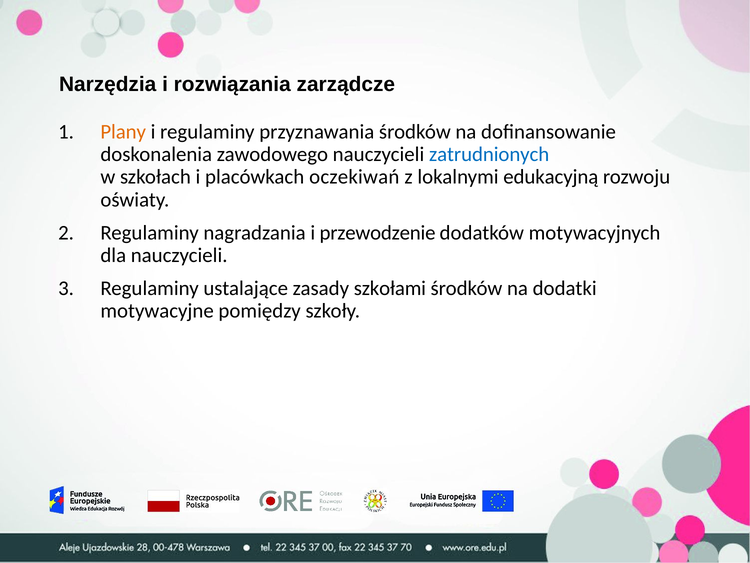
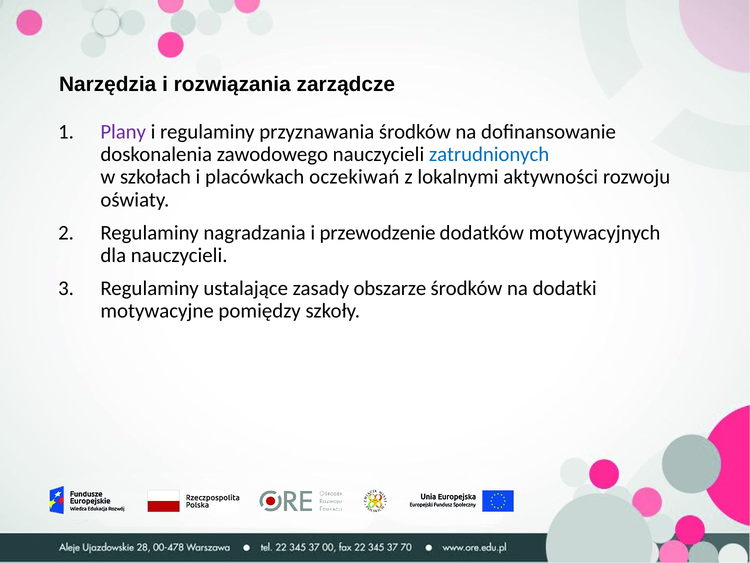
Plany colour: orange -> purple (123, 132)
edukacyjną: edukacyjną -> aktywności (551, 177)
szkołami: szkołami -> obszarze (390, 288)
